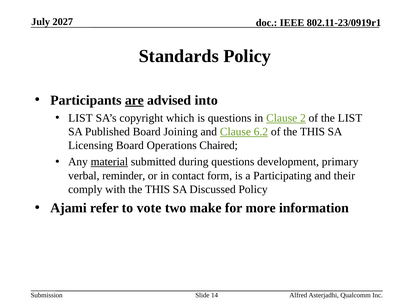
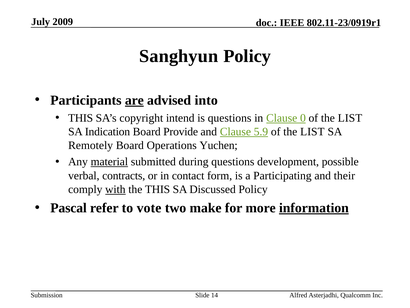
2027: 2027 -> 2009 (63, 22)
Standards: Standards -> Sanghyun (179, 56)
LIST: LIST -> THIS (81, 118)
which: which -> intend (180, 118)
2: 2 -> 0 (303, 118)
Published: Published -> Indication (108, 131)
Joining: Joining -> Provide (181, 131)
6.2: 6.2 -> 5.9 (261, 131)
THIS: THIS -> LIST (312, 131)
Licensing: Licensing -> Remotely (91, 145)
Chaired: Chaired -> Yuchen (219, 145)
primary: primary -> possible (340, 162)
reminder: reminder -> contracts (124, 175)
with underline: none -> present (115, 189)
Ajami: Ajami -> Pascal (69, 208)
information underline: none -> present (314, 208)
